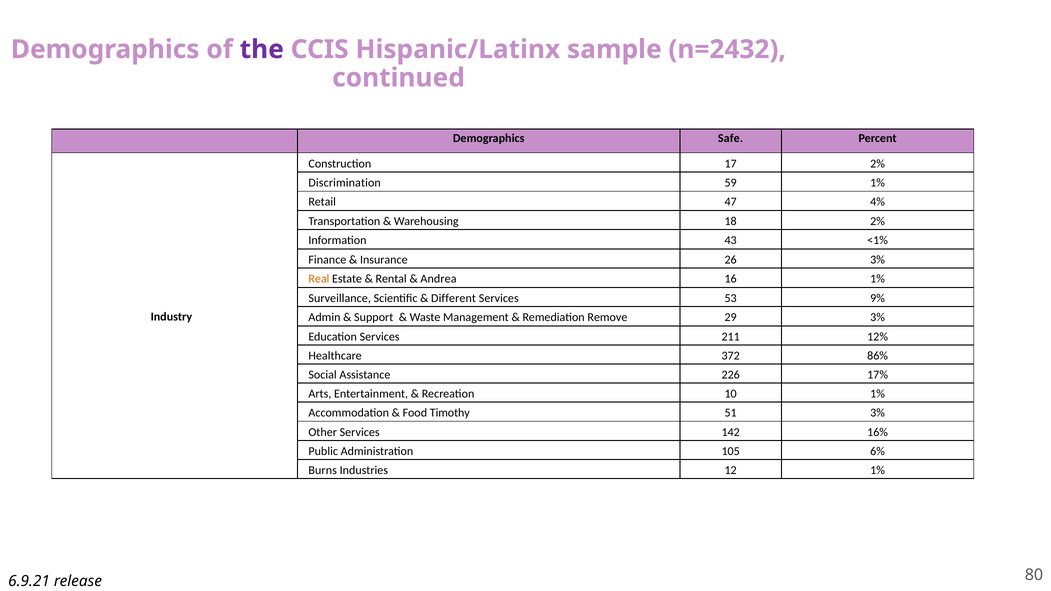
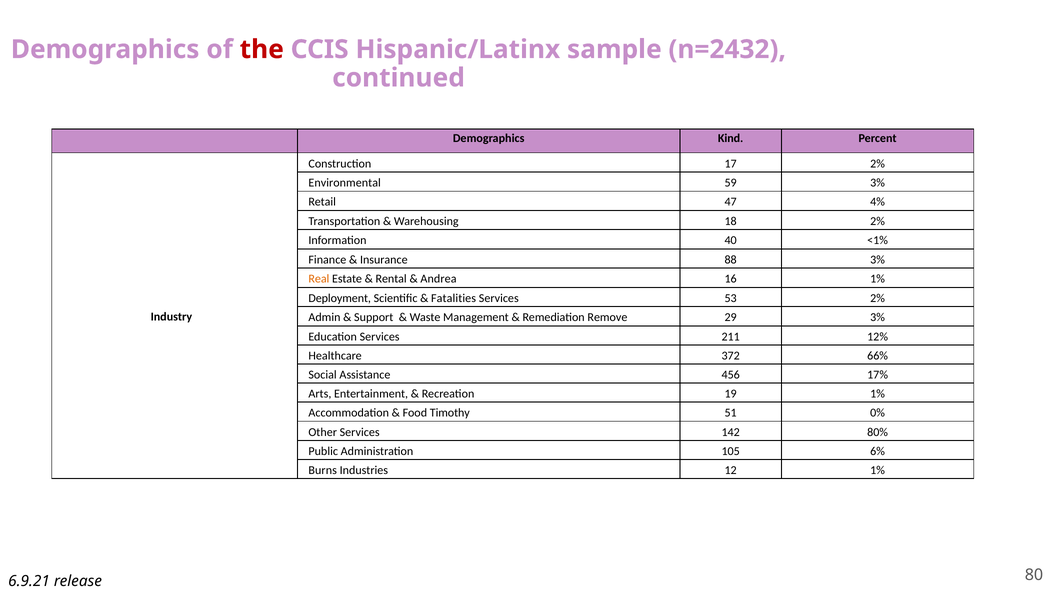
the colour: purple -> red (262, 49)
Safe: Safe -> Kind (731, 138)
Discrimination: Discrimination -> Environmental (345, 183)
59 1%: 1% -> 3% (878, 183)
43: 43 -> 40 (731, 241)
26: 26 -> 88 (731, 260)
Surveillance: Surveillance -> Deployment (340, 298)
Different: Different -> Fatalities (454, 298)
53 9%: 9% -> 2% (878, 298)
86%: 86% -> 66% (878, 356)
226: 226 -> 456 (731, 375)
10: 10 -> 19 (731, 394)
51 3%: 3% -> 0% (878, 413)
16%: 16% -> 80% (878, 432)
